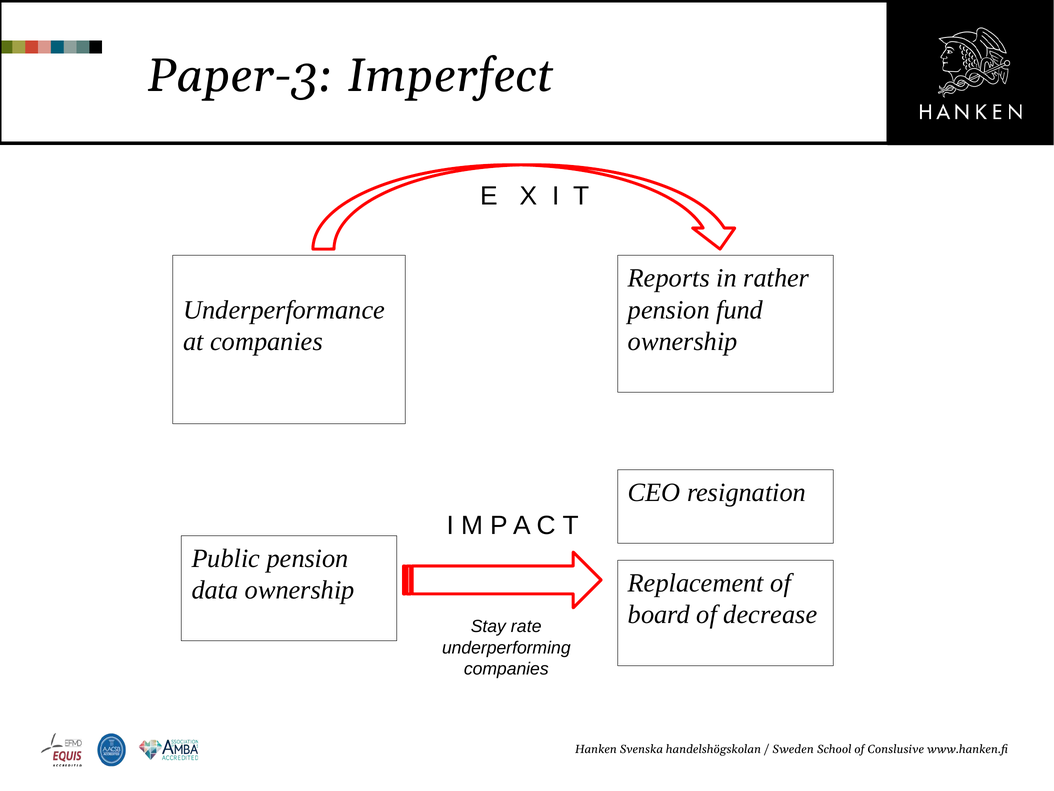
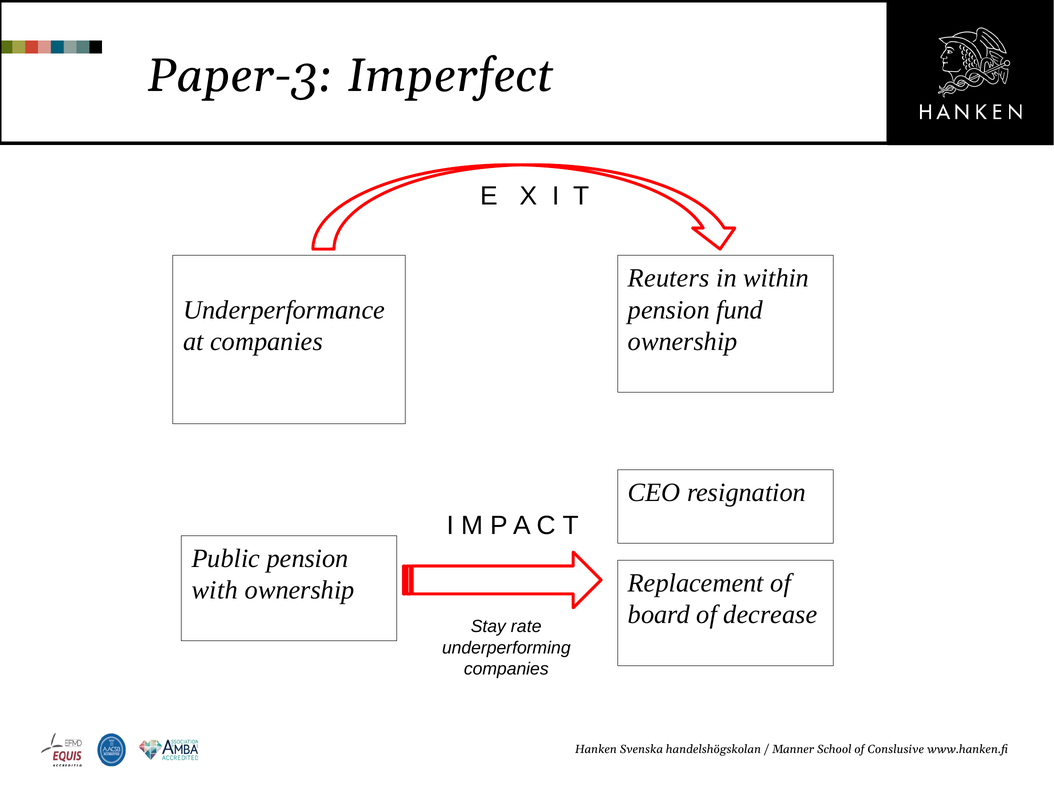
Reports: Reports -> Reuters (669, 278)
rather: rather -> within (776, 278)
data: data -> with (215, 590)
Sweden: Sweden -> Manner (793, 749)
